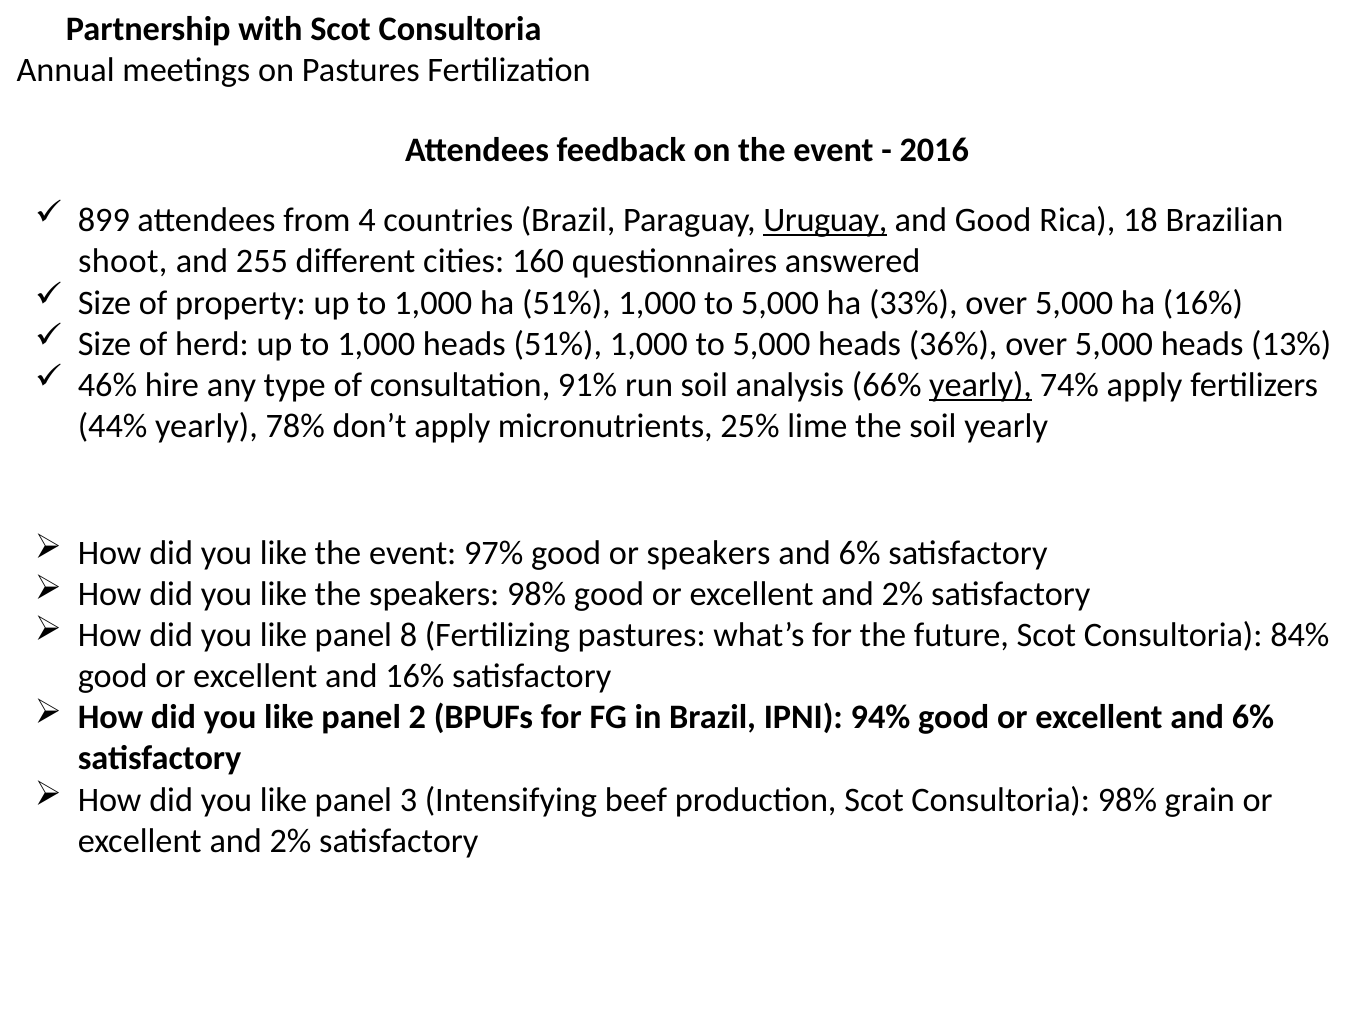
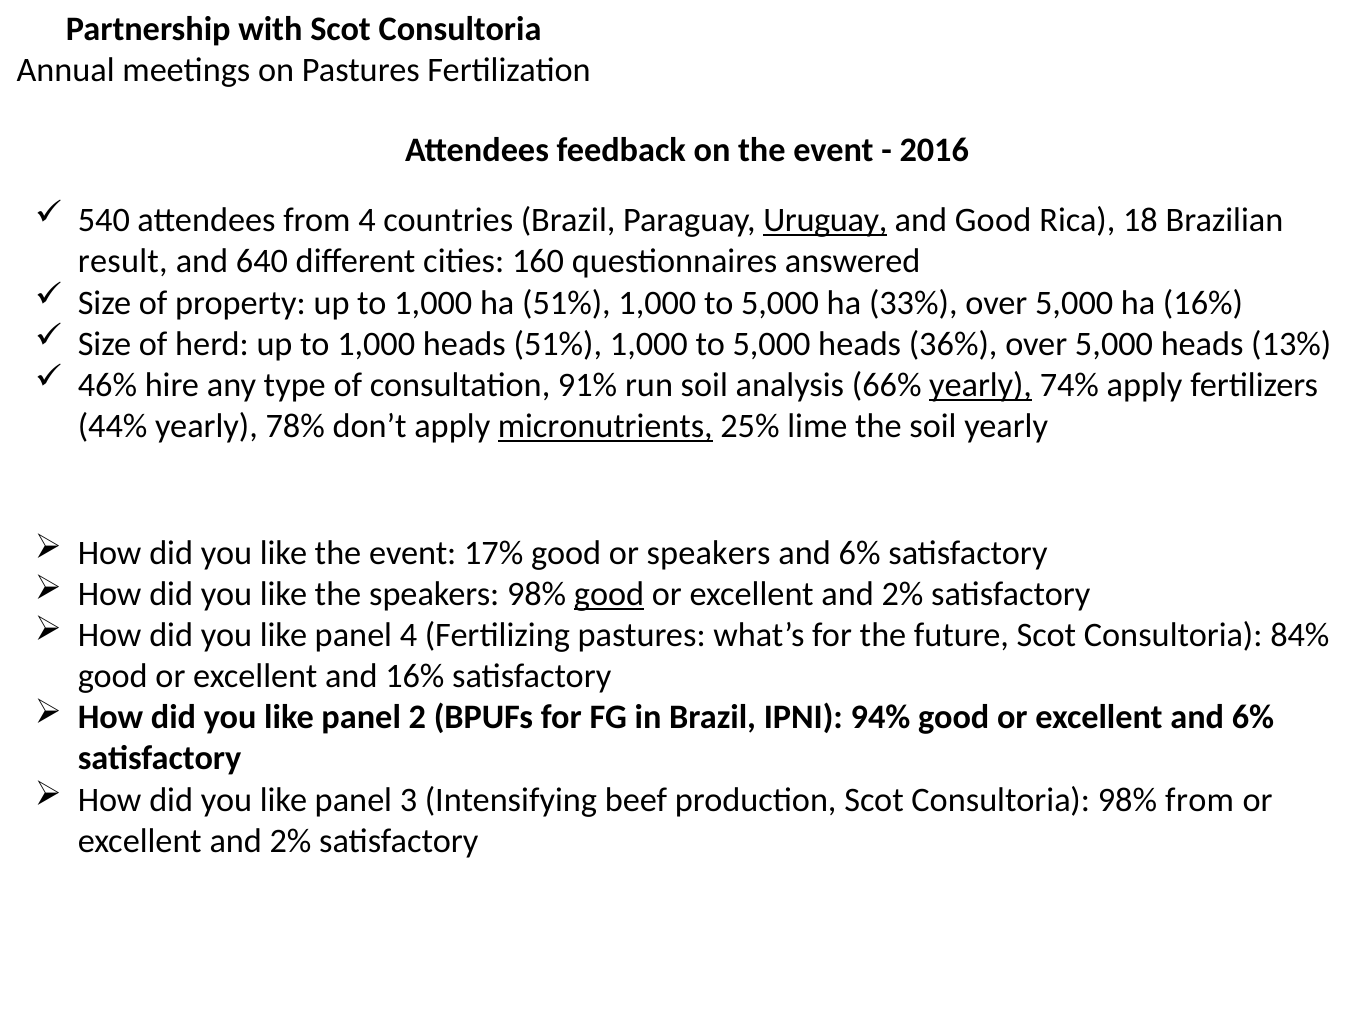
899: 899 -> 540 (104, 220)
shoot: shoot -> result (123, 262)
255: 255 -> 640 (262, 262)
micronutrients underline: none -> present (605, 426)
97%: 97% -> 17% (494, 553)
good underline: none -> present (609, 594)
panel 8: 8 -> 4 (409, 635)
98% grain: grain -> from (1200, 800)
